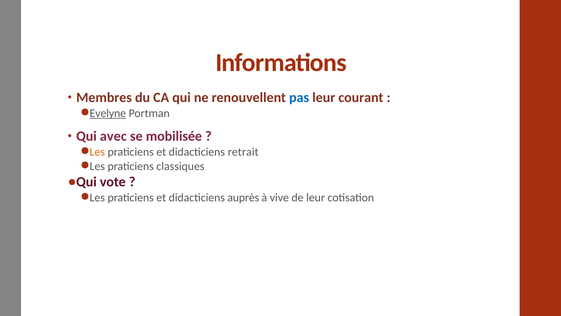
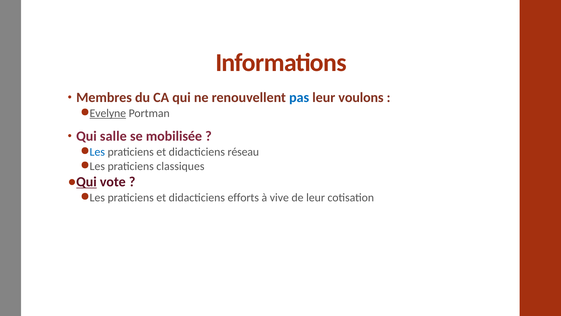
courant: courant -> voulons (361, 97)
avec: avec -> salle (113, 136)
Les colour: orange -> blue (97, 152)
retrait: retrait -> réseau (243, 152)
Qui underline: none -> present (86, 182)
auprès: auprès -> efforts (243, 197)
